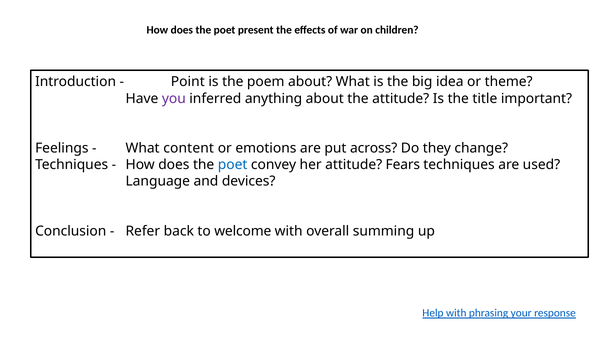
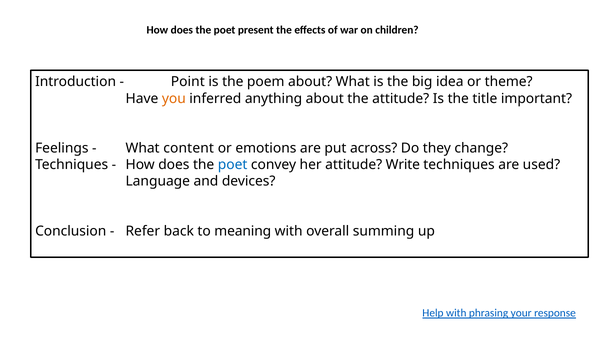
you colour: purple -> orange (174, 99)
Fears: Fears -> Write (403, 165)
welcome: welcome -> meaning (243, 231)
